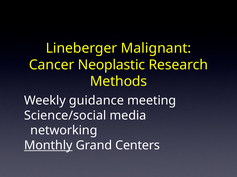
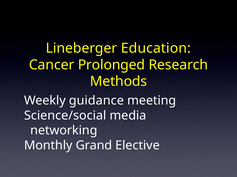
Malignant: Malignant -> Education (156, 48)
Neoplastic: Neoplastic -> Prolonged (111, 65)
Monthly underline: present -> none (48, 146)
Centers: Centers -> Elective (138, 146)
